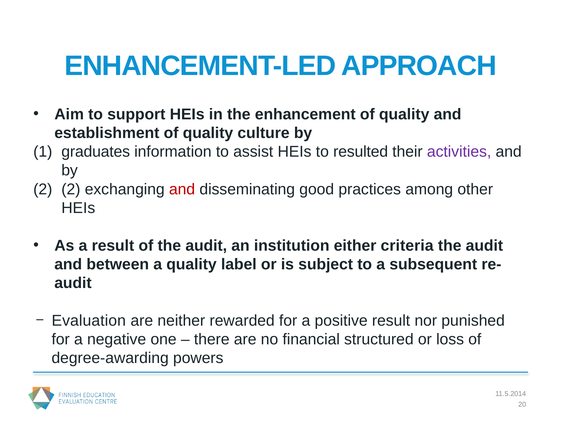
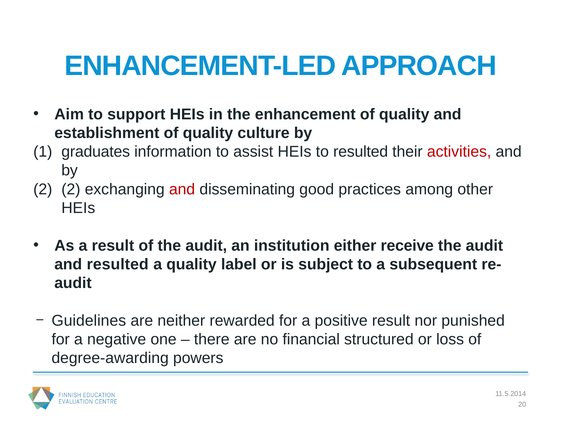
activities colour: purple -> red (459, 152)
criteria: criteria -> receive (407, 245)
and between: between -> resulted (118, 264)
Evaluation: Evaluation -> Guidelines (89, 320)
